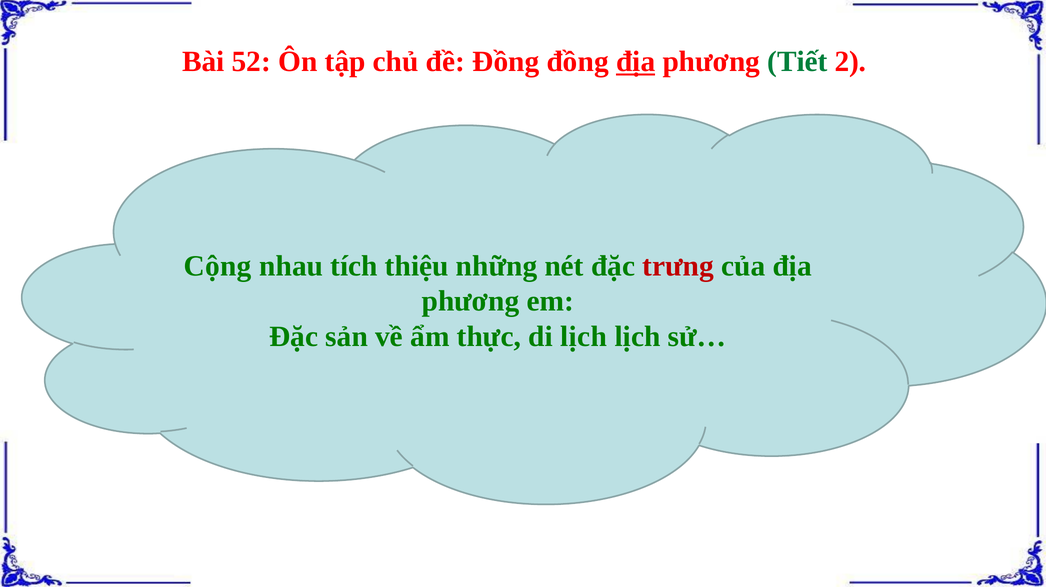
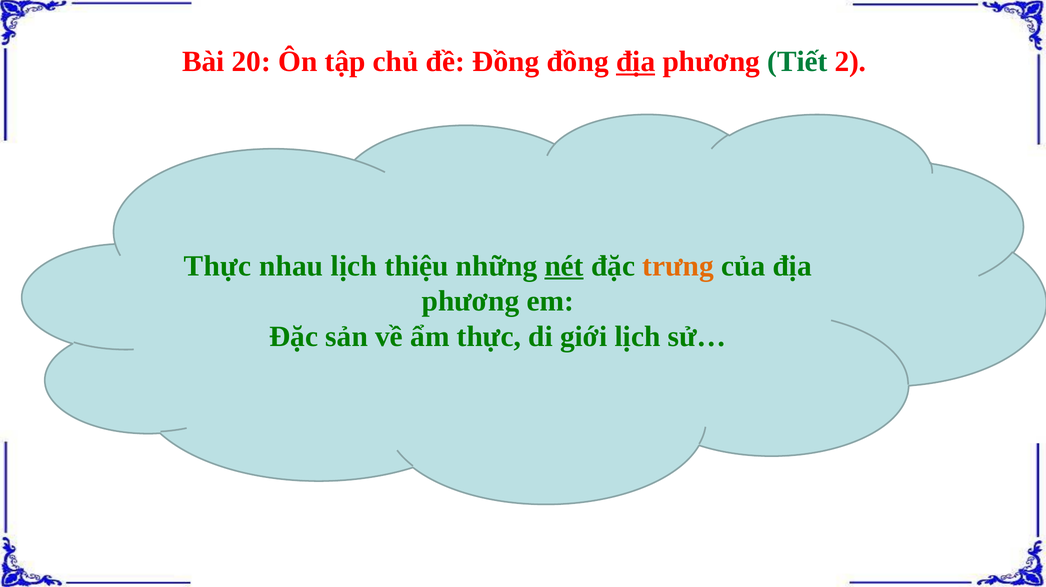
52: 52 -> 20 (251, 62)
Cộng: Cộng -> Thực (218, 266)
nhau tích: tích -> lịch (354, 266)
nét underline: none -> present (564, 266)
trưng colour: red -> orange (678, 266)
di lịch: lịch -> giới (584, 337)
